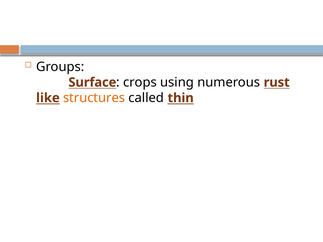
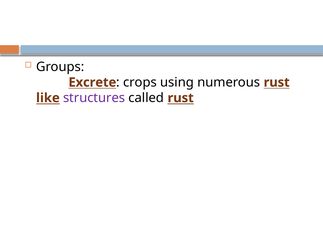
Surface: Surface -> Excrete (92, 82)
structures colour: orange -> purple (94, 98)
called thin: thin -> rust (181, 98)
